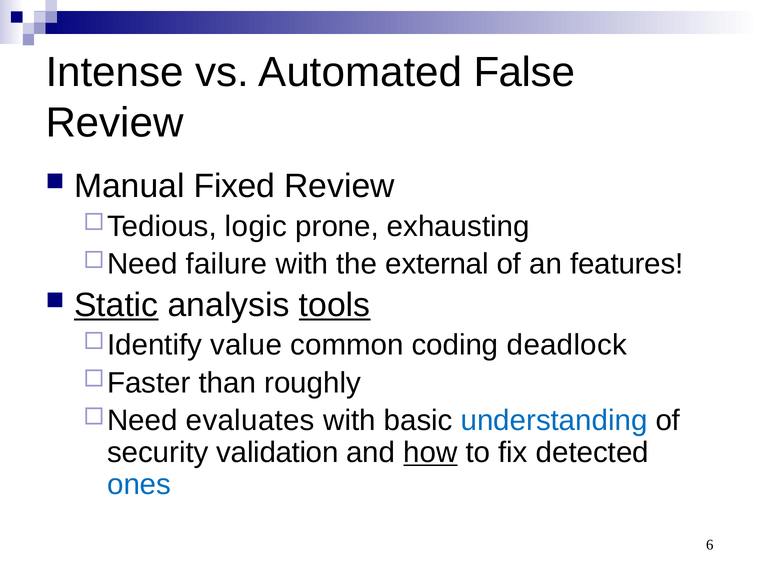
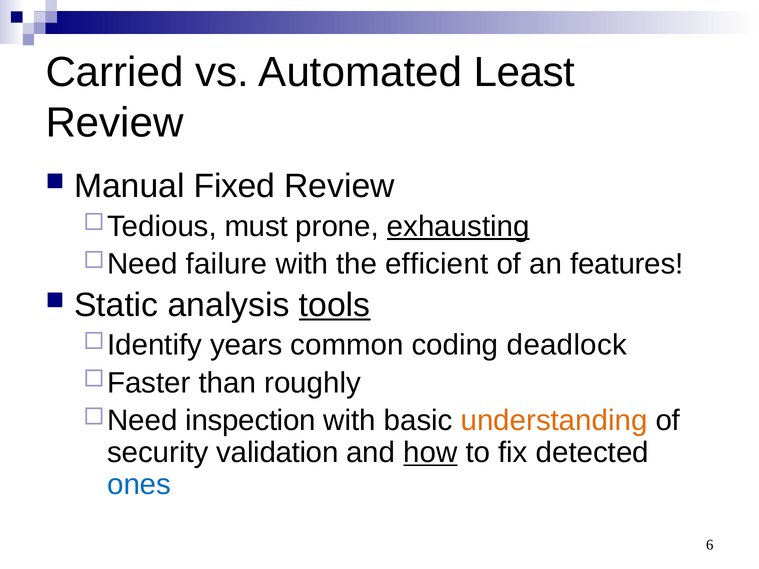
Intense: Intense -> Carried (115, 73)
False: False -> Least (524, 73)
logic: logic -> must (256, 226)
exhausting underline: none -> present (458, 226)
external: external -> efficient (437, 264)
Static underline: present -> none (116, 305)
value: value -> years (246, 345)
evaluates: evaluates -> inspection (251, 421)
understanding colour: blue -> orange (554, 421)
